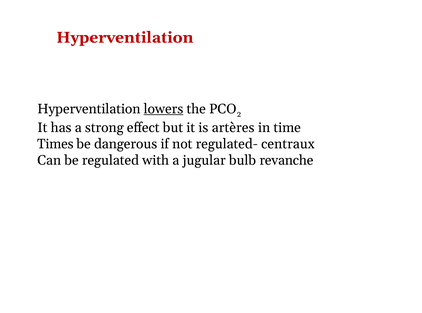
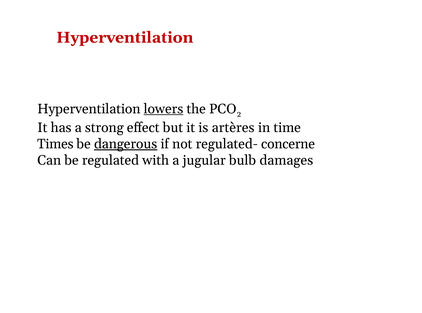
dangerous underline: none -> present (126, 144)
centraux: centraux -> concerne (288, 144)
revanche: revanche -> damages (286, 160)
